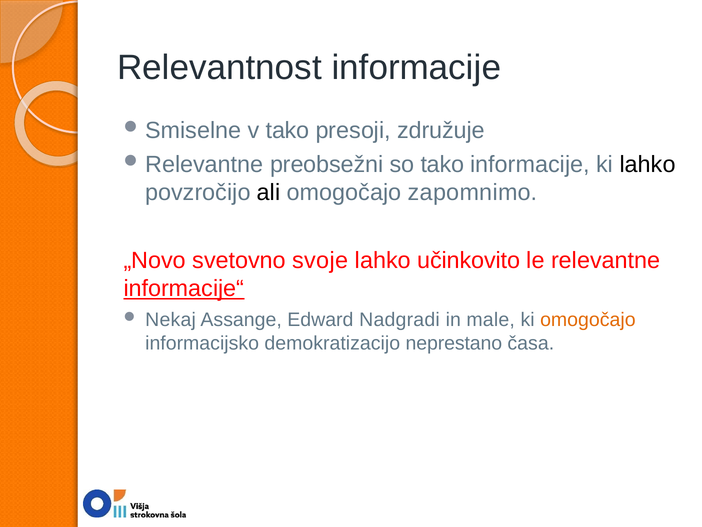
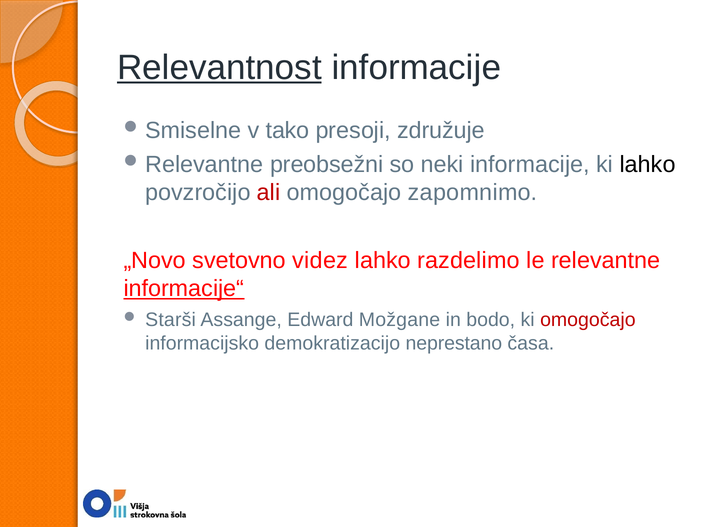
Relevantnost underline: none -> present (219, 67)
so tako: tako -> neki (442, 164)
ali colour: black -> red (269, 192)
svoje: svoje -> videz (320, 260)
učinkovito: učinkovito -> razdelimo (469, 260)
Nekaj: Nekaj -> Starši (171, 320)
Nadgradi: Nadgradi -> Možgane (400, 320)
male: male -> bodo (491, 320)
omogočajo colour: orange -> red (588, 320)
